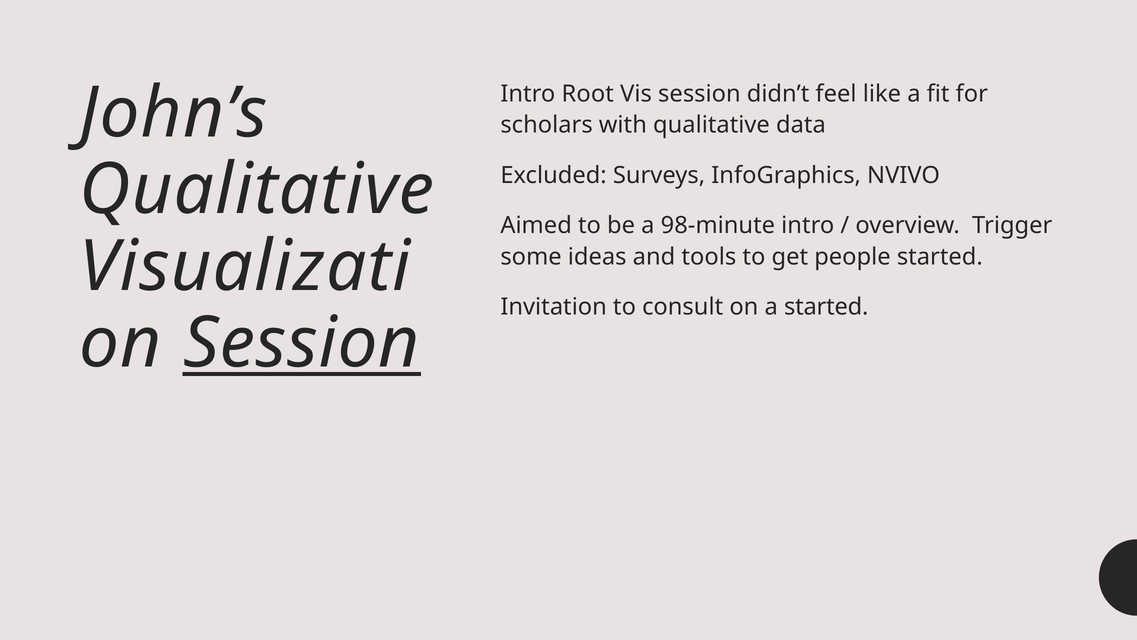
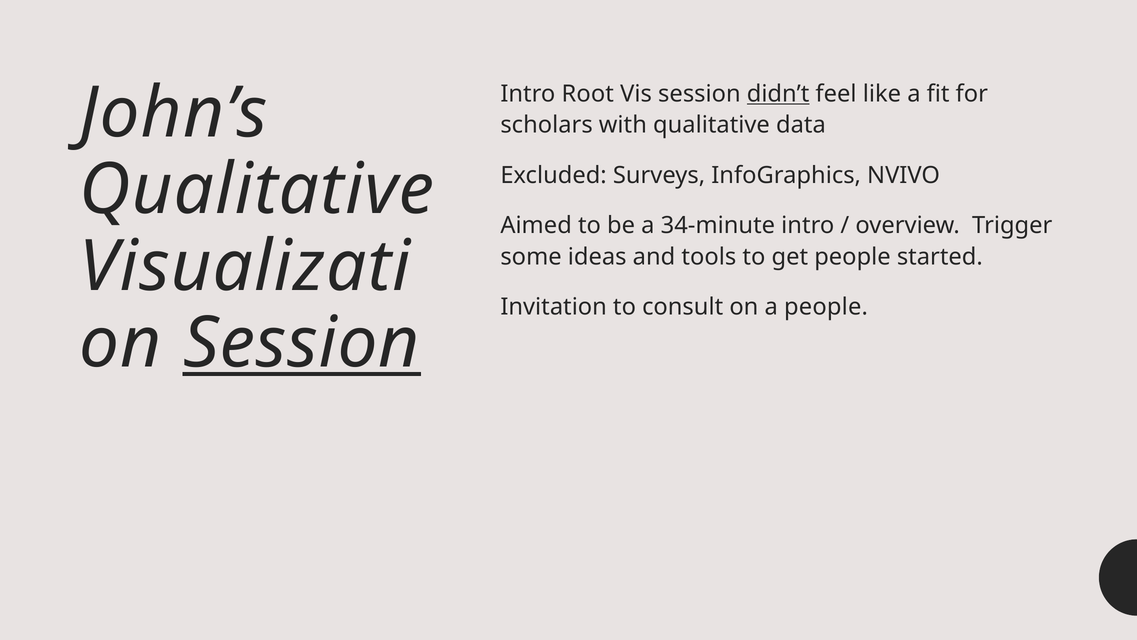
didn’t underline: none -> present (778, 94)
98-minute: 98-minute -> 34-minute (718, 225)
a started: started -> people (826, 307)
